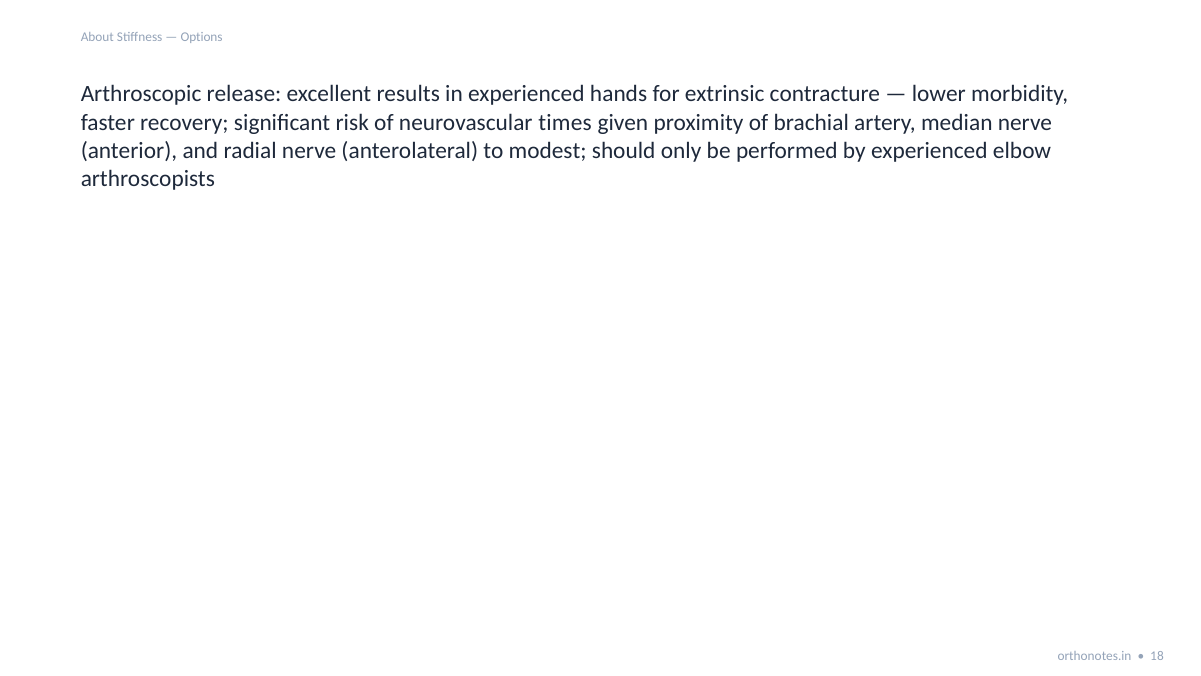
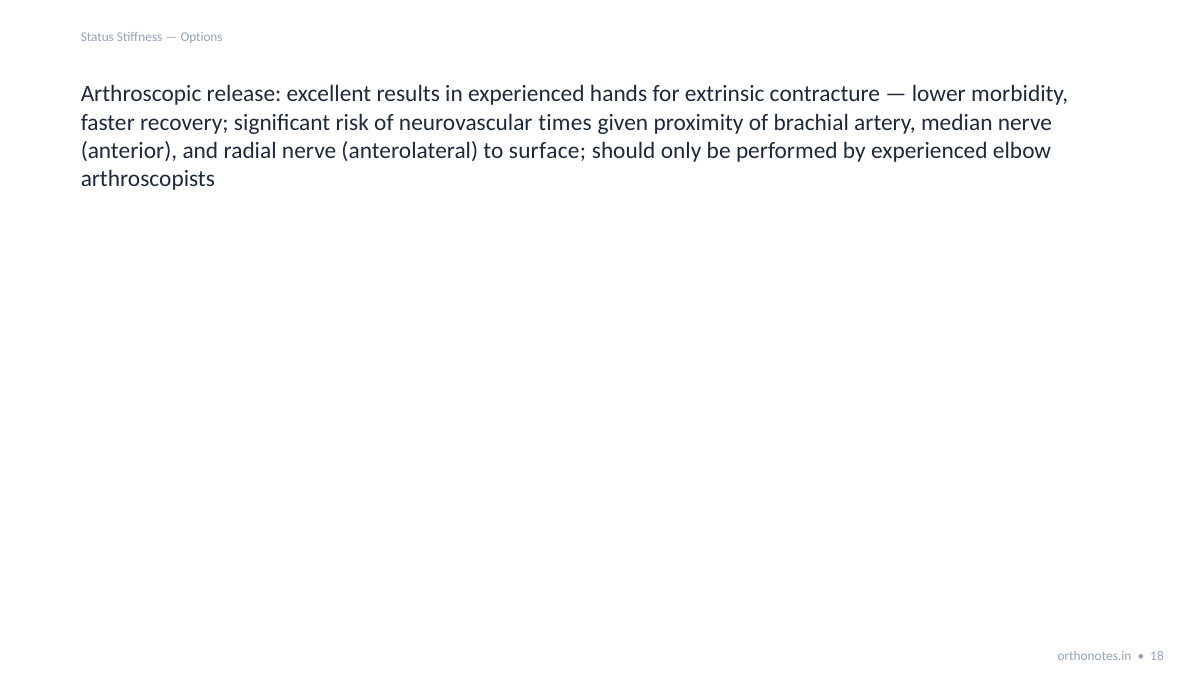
About: About -> Status (97, 37)
modest: modest -> surface (547, 150)
